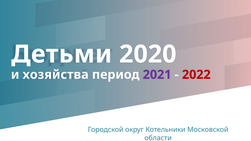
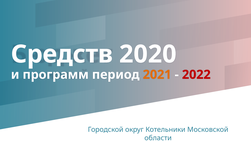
Детьми: Детьми -> Средств (62, 54)
хозяйства: хозяйства -> программ (56, 75)
2021 colour: purple -> orange (157, 75)
